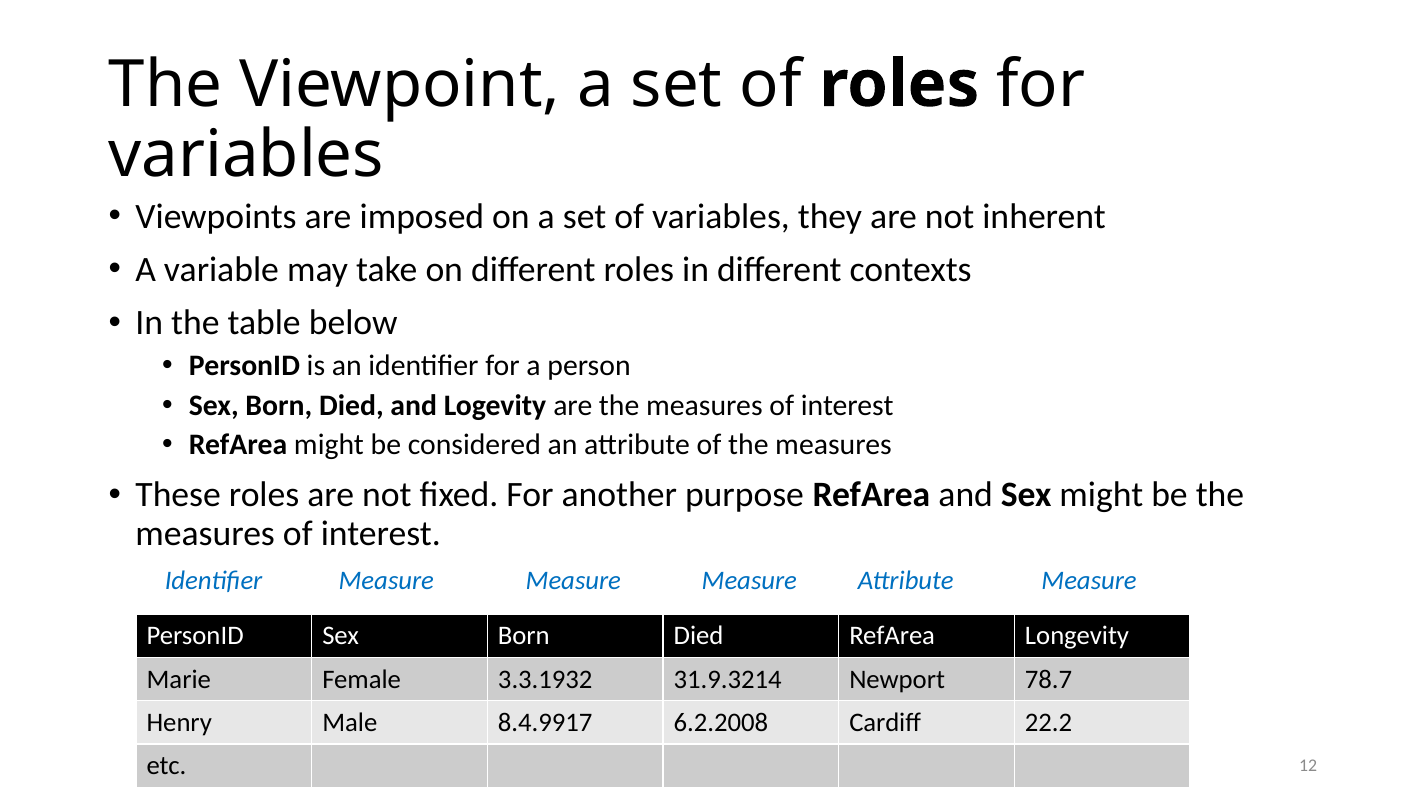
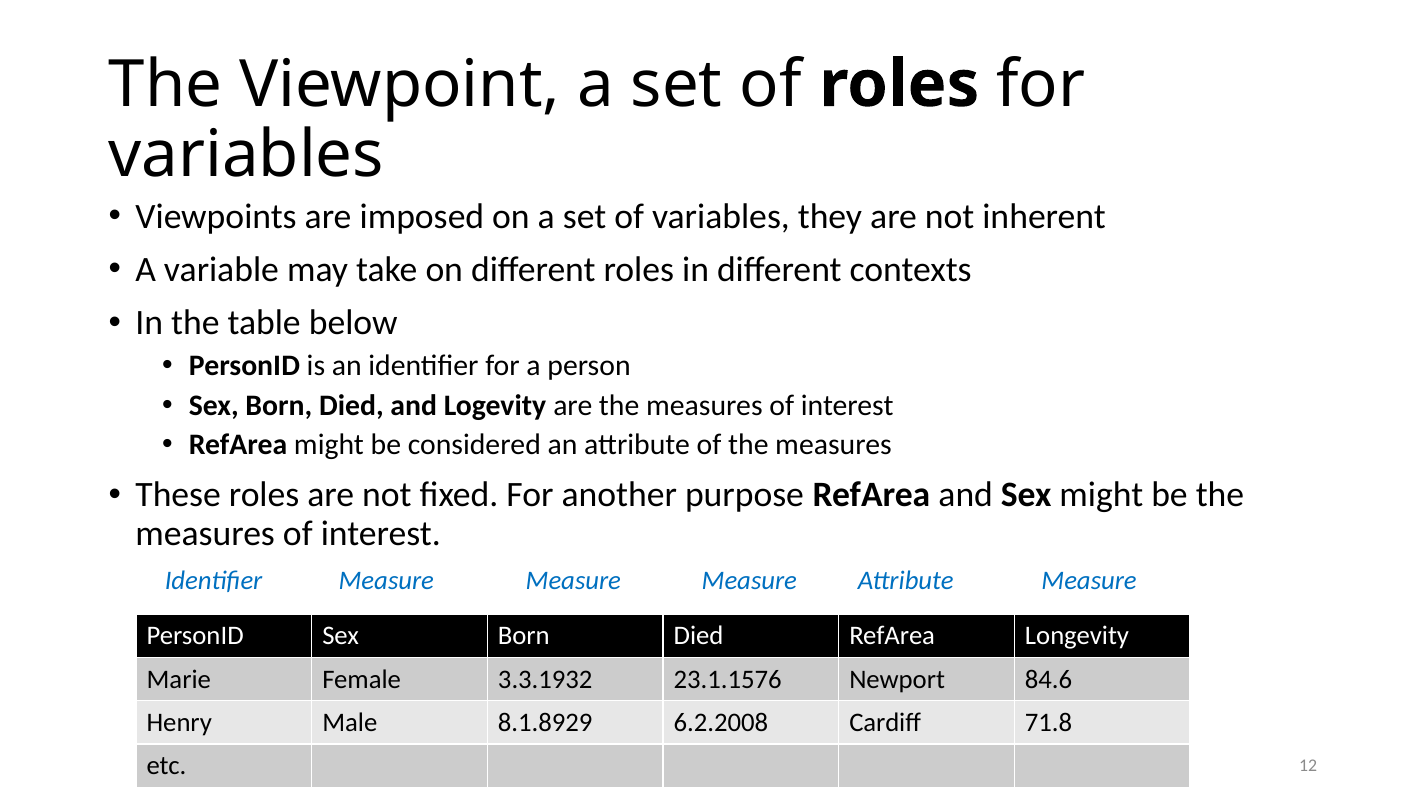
31.9.3214: 31.9.3214 -> 23.1.1576 (728, 679)
78.7: 78.7 -> 84.6 (1049, 679)
8.4.9917: 8.4.9917 -> 8.1.8929 (545, 723)
22.2: 22.2 -> 71.8 (1049, 723)
